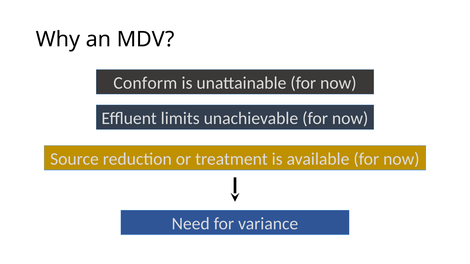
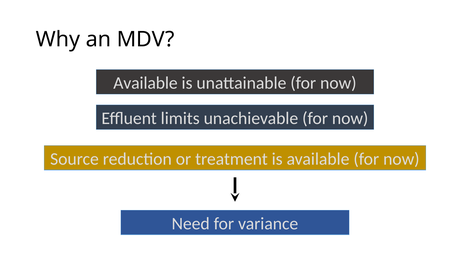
Conform: Conform -> Available (145, 83)
